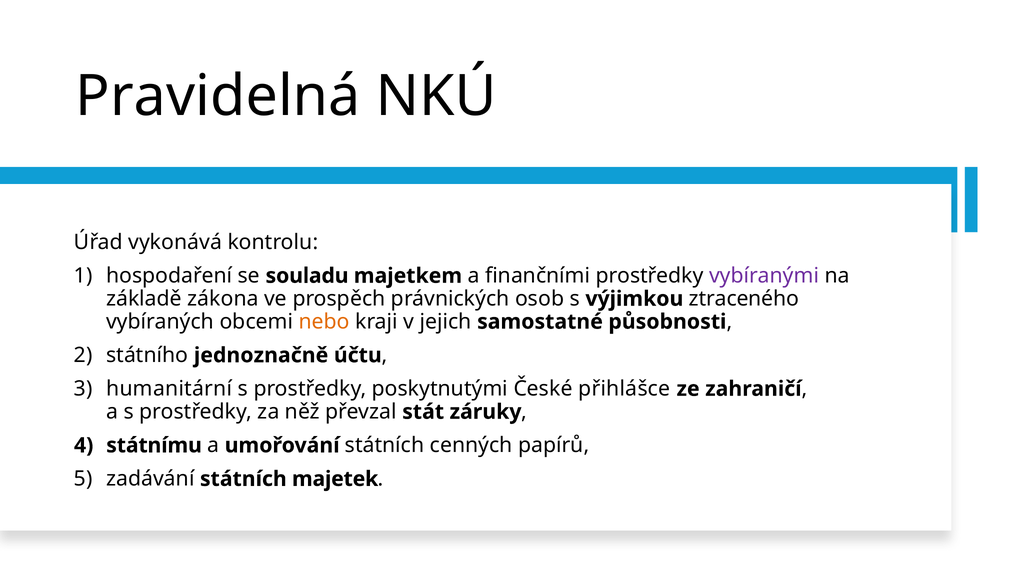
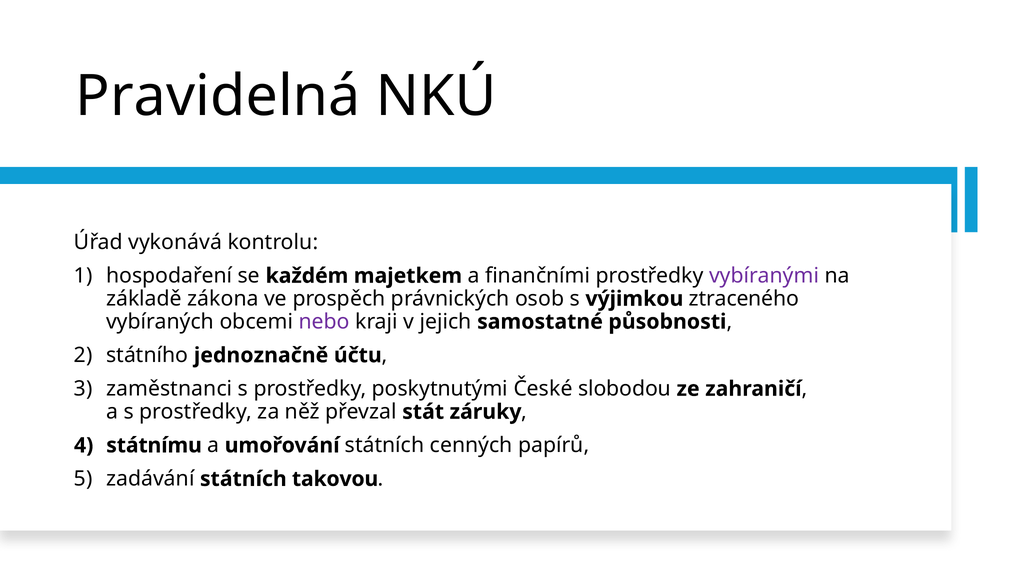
souladu: souladu -> každém (307, 276)
nebo colour: orange -> purple (324, 322)
humanitární: humanitární -> zaměstnanci (169, 389)
přihlášce: přihlášce -> slobodou (624, 389)
majetek: majetek -> takovou (335, 479)
